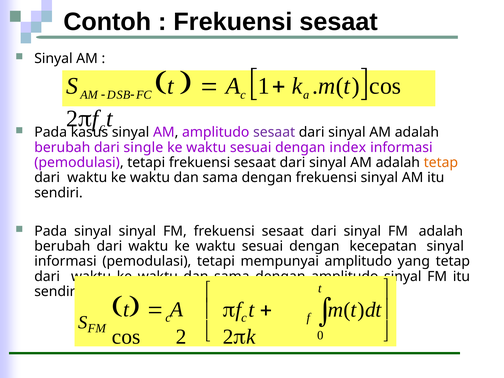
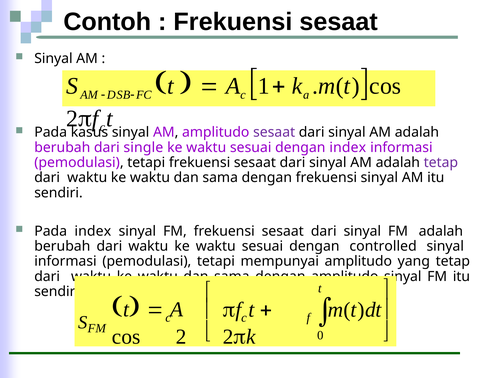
tetap colour: orange -> purple (441, 163)
Pada sinyal: sinyal -> index (93, 231)
kecepatan: kecepatan -> controlled (383, 246)
